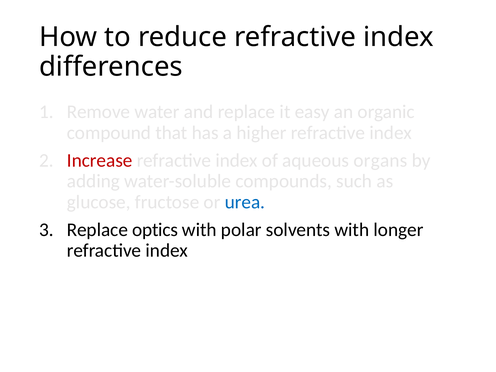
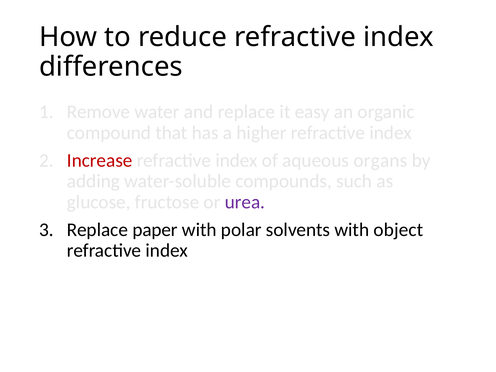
urea colour: blue -> purple (245, 202)
optics: optics -> paper (155, 230)
longer: longer -> object (398, 230)
